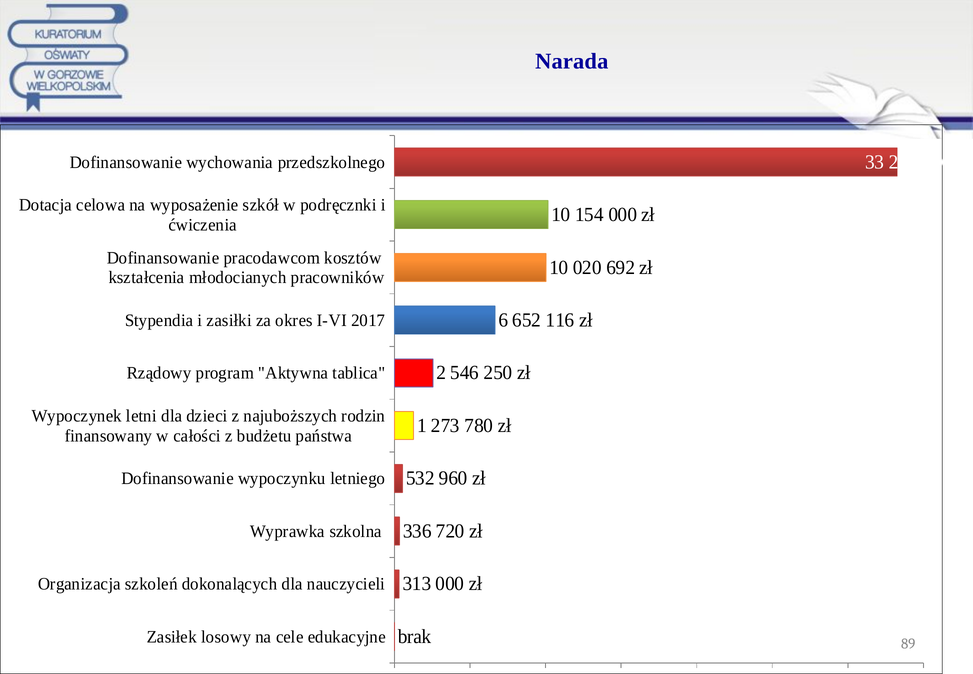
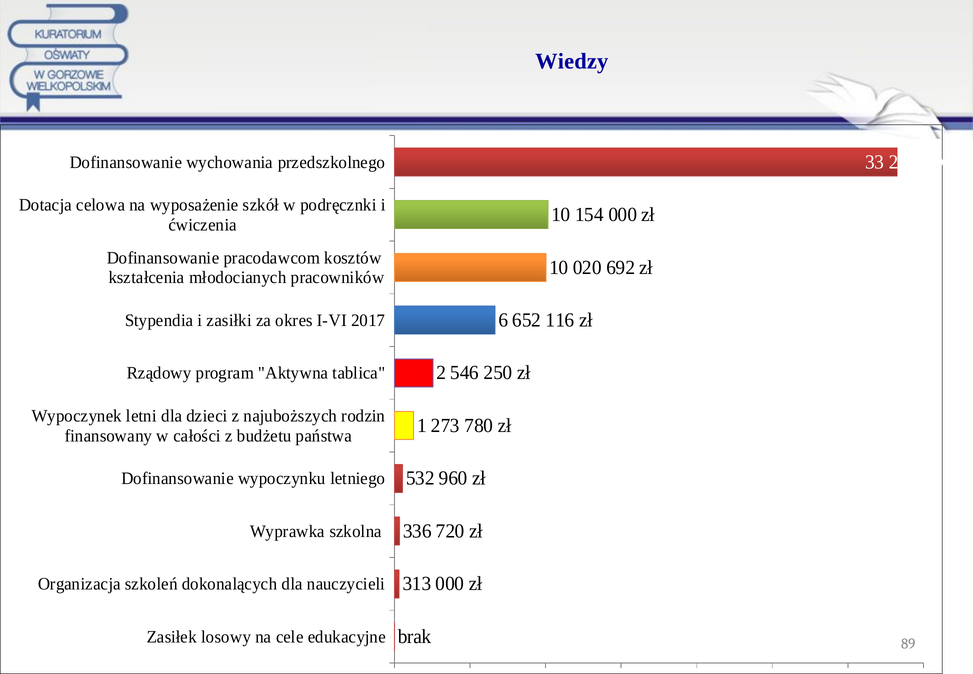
Narada: Narada -> Wiedzy (572, 61)
